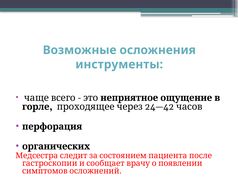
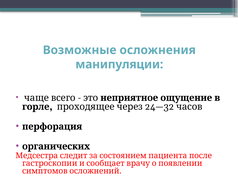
инструменты: инструменты -> манипуляции (119, 64)
24—42: 24—42 -> 24—32 (159, 106)
